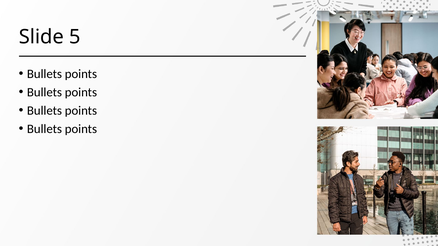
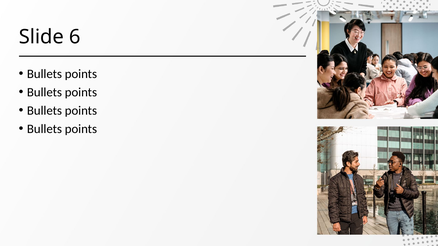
5: 5 -> 6 (75, 37)
